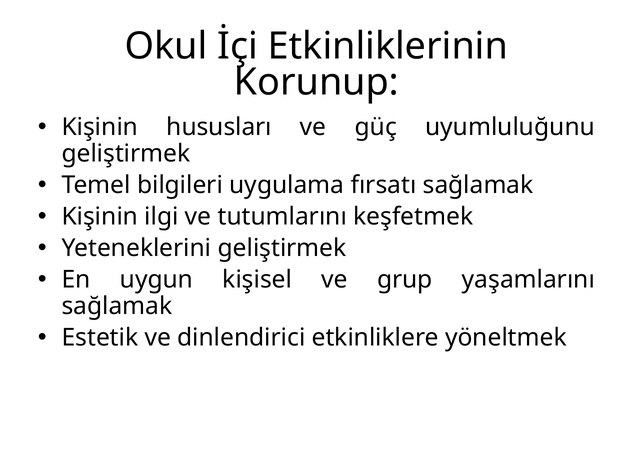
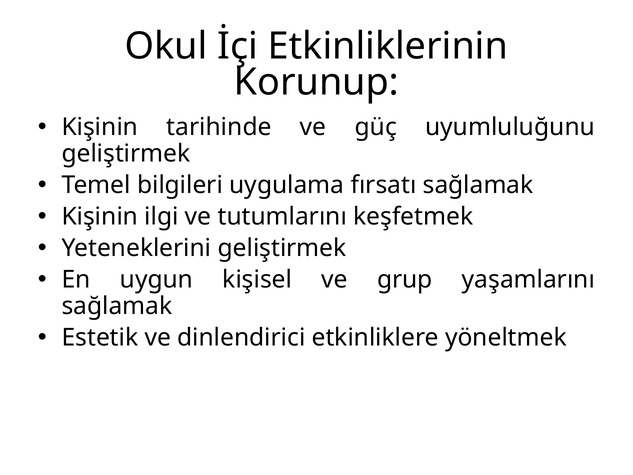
hususları: hususları -> tarihinde (219, 127)
